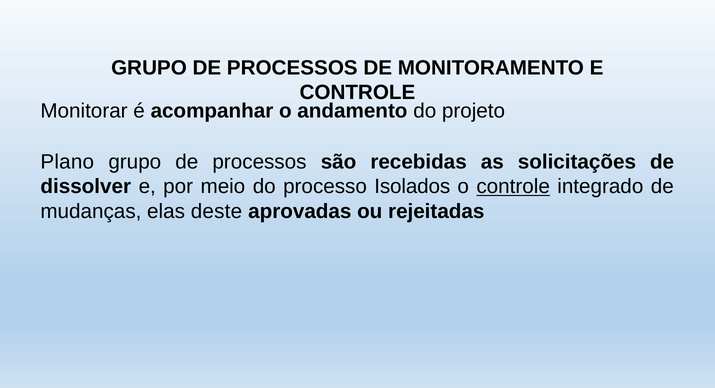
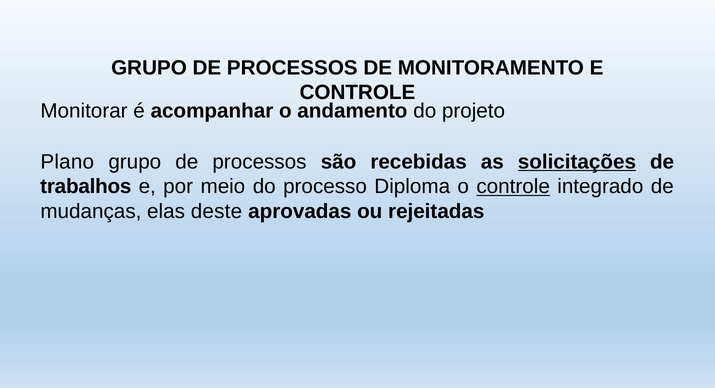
solicitações underline: none -> present (577, 162)
dissolver: dissolver -> trabalhos (86, 186)
Isolados: Isolados -> Diploma (412, 186)
